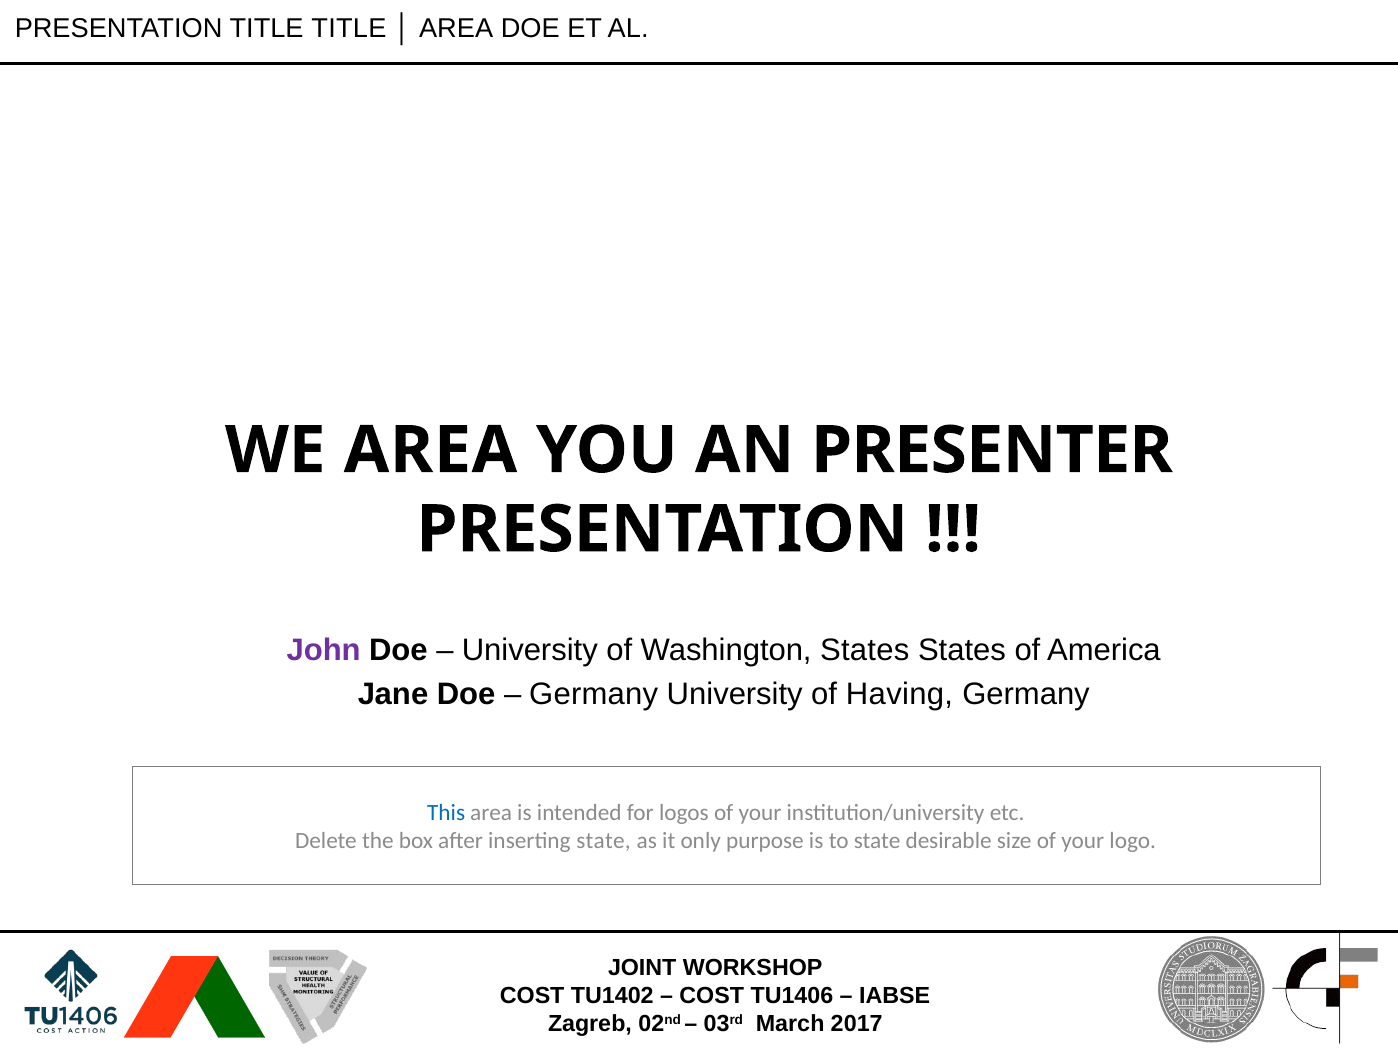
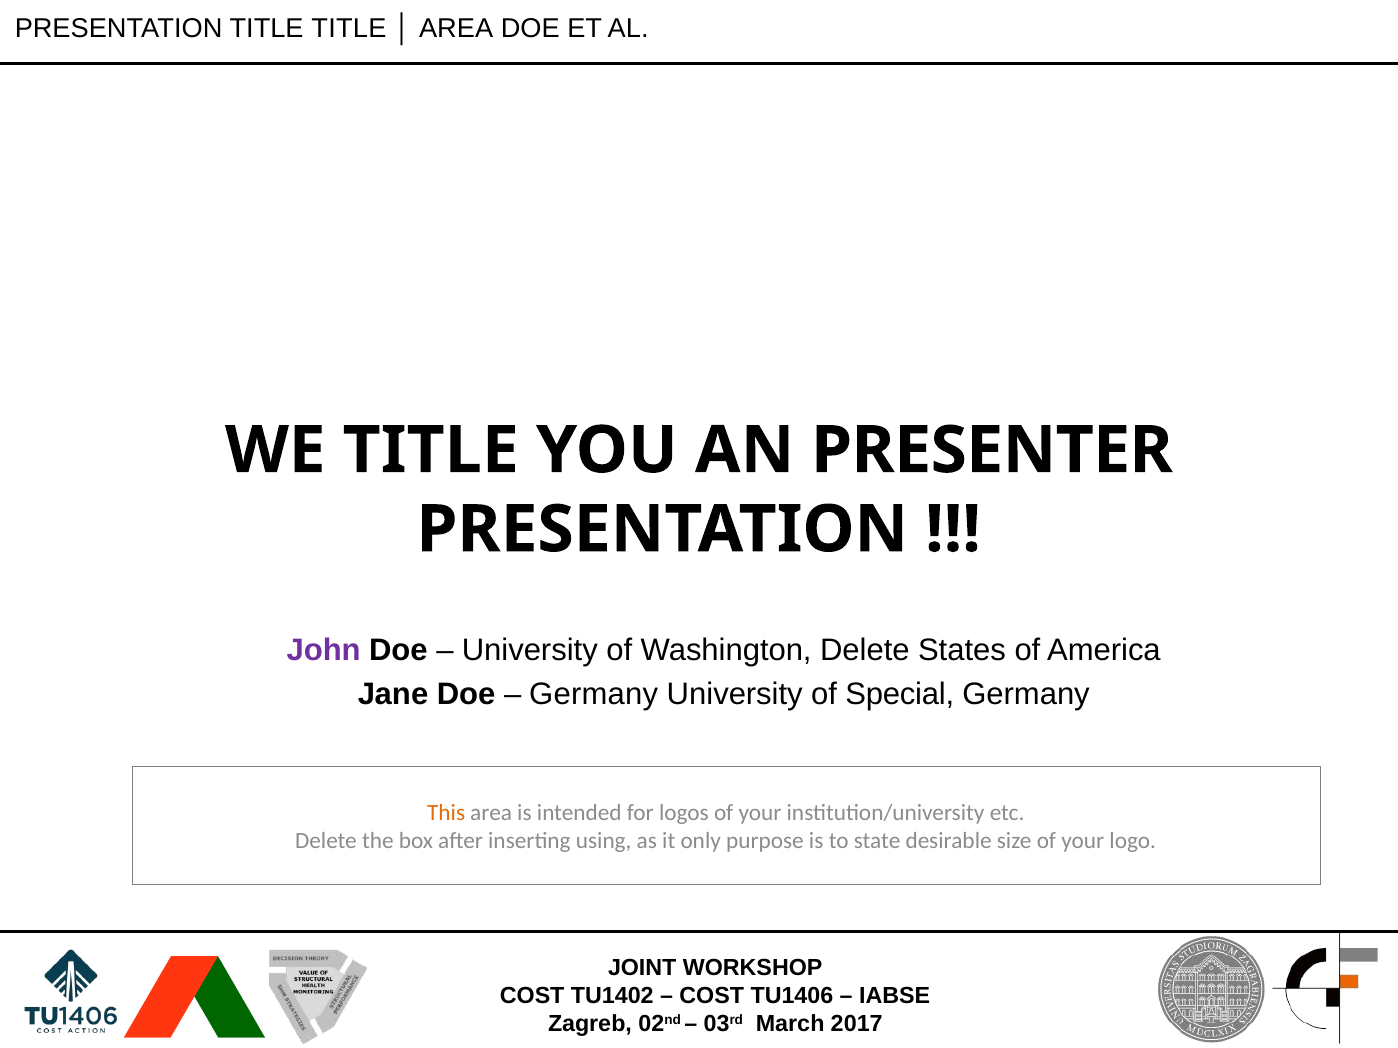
WE AREA: AREA -> TITLE (431, 451)
Washington States: States -> Delete (865, 651)
Having: Having -> Special (900, 694)
This colour: blue -> orange (446, 813)
inserting state: state -> using (604, 841)
